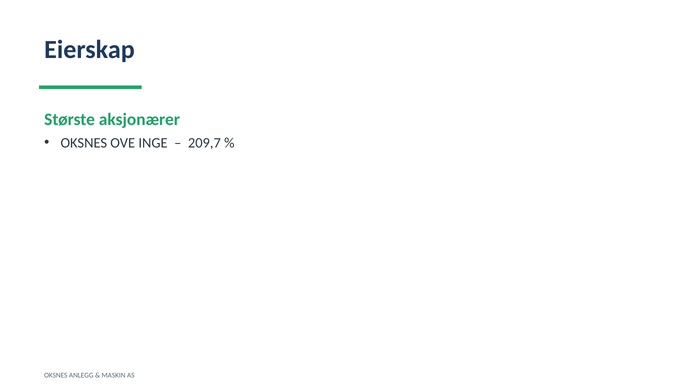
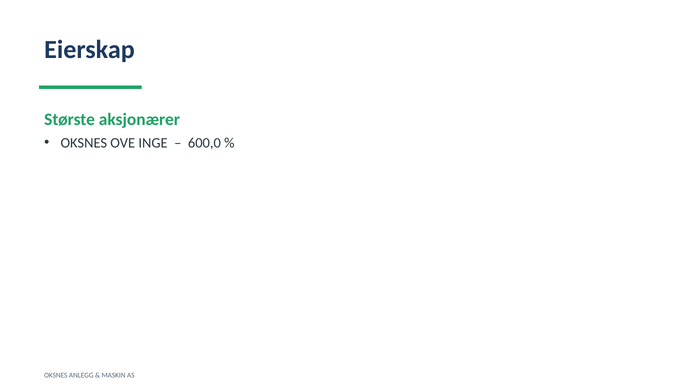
209,7: 209,7 -> 600,0 (204, 143)
